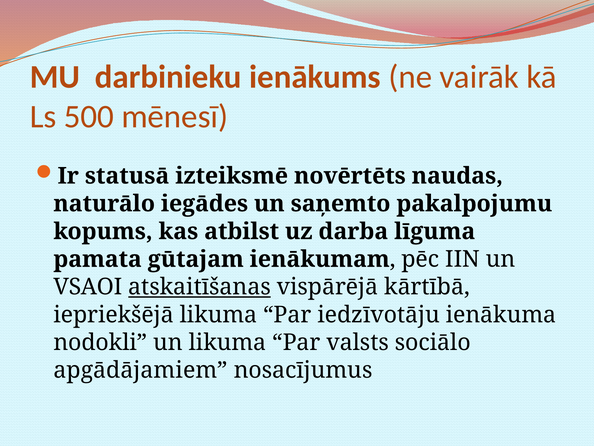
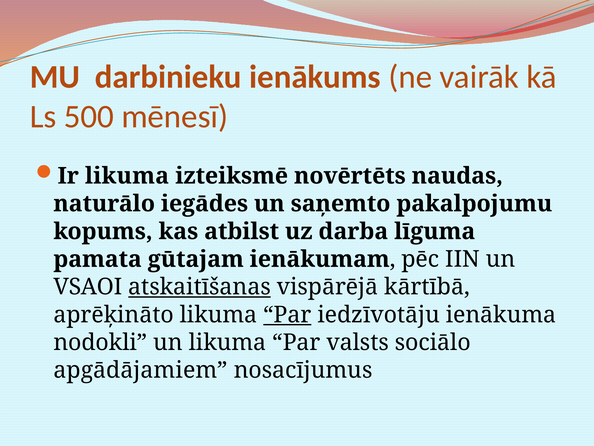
Ir statusā: statusā -> likuma (127, 176)
iepriekšējā: iepriekšējā -> aprēķināto (114, 314)
Par underline: none -> present (287, 314)
